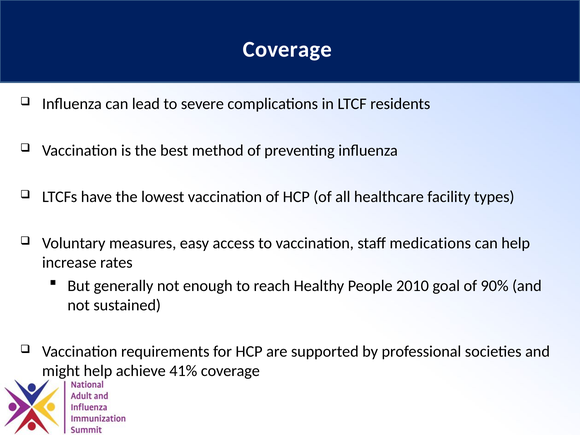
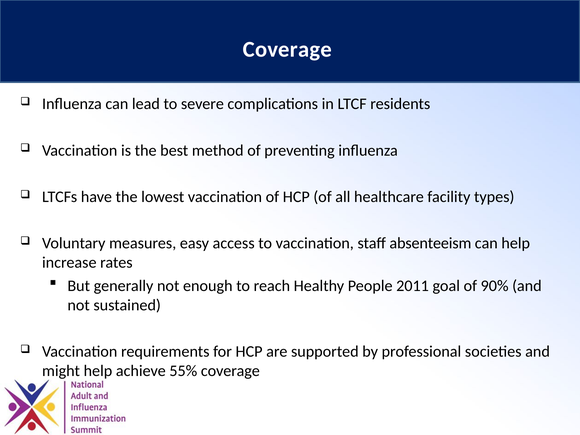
medications: medications -> absenteeism (430, 243)
2010: 2010 -> 2011 (413, 286)
41%: 41% -> 55% (183, 371)
